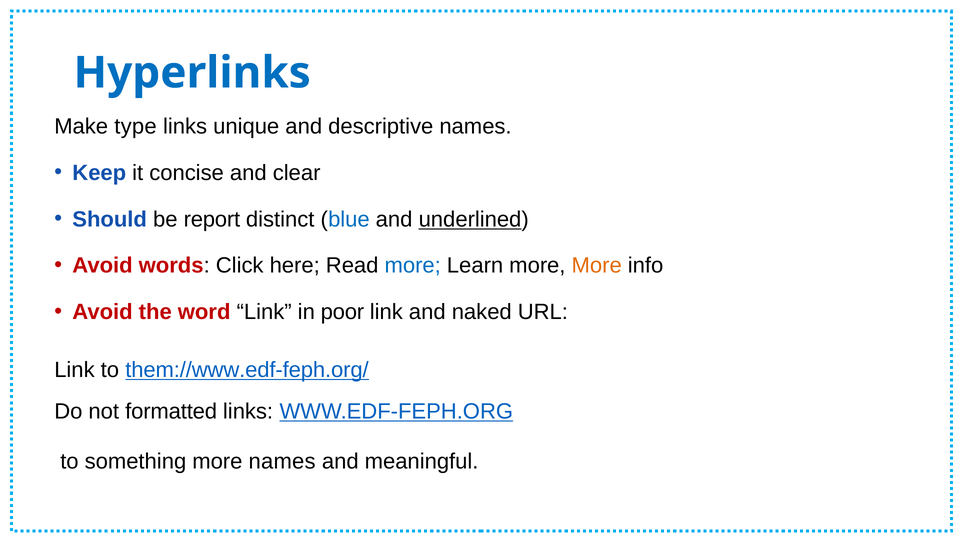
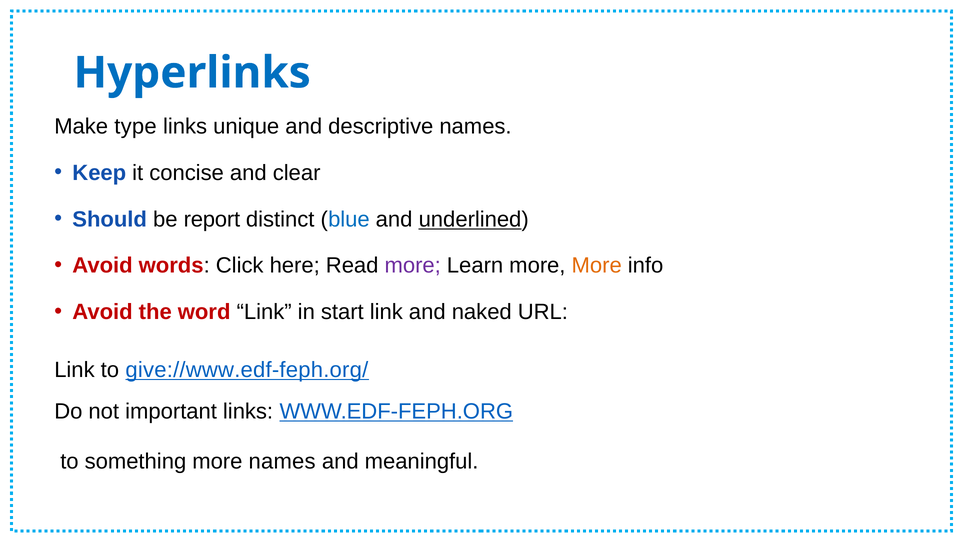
more colour: blue -> purple (413, 265)
poor: poor -> start (342, 312)
them://www.edf-feph.org/: them://www.edf-feph.org/ -> give://www.edf-feph.org/ (247, 370)
formatted: formatted -> important (171, 411)
